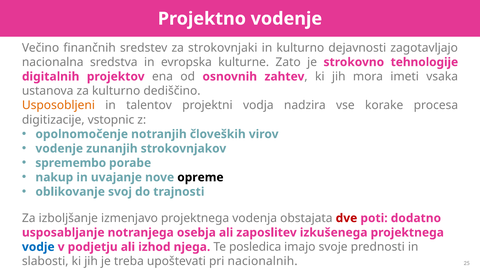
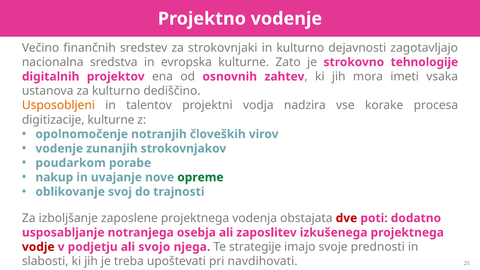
digitizacije vstopnic: vstopnic -> kulturne (111, 120)
spremembo: spremembo -> poudarkom (71, 163)
opreme colour: black -> green (200, 177)
izmenjavo: izmenjavo -> zaposlene (129, 218)
vodje colour: blue -> red (38, 247)
izhod: izhod -> svojo (154, 247)
posledica: posledica -> strategije (255, 247)
nacionalnih: nacionalnih -> navdihovati (263, 261)
